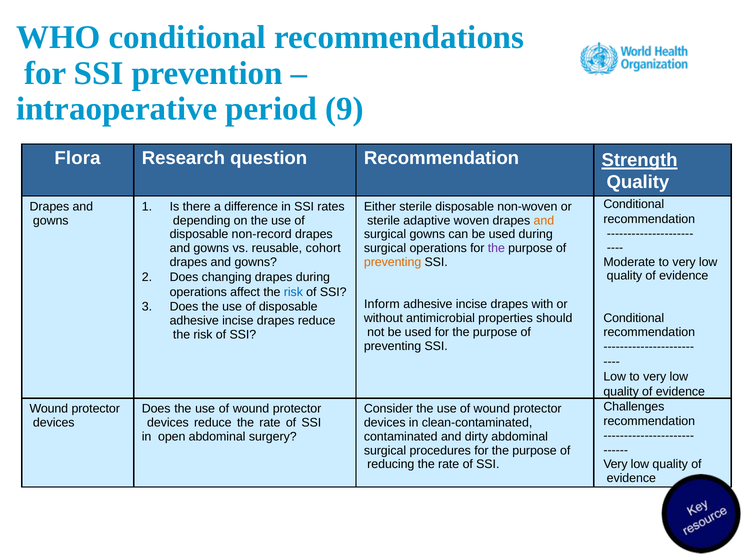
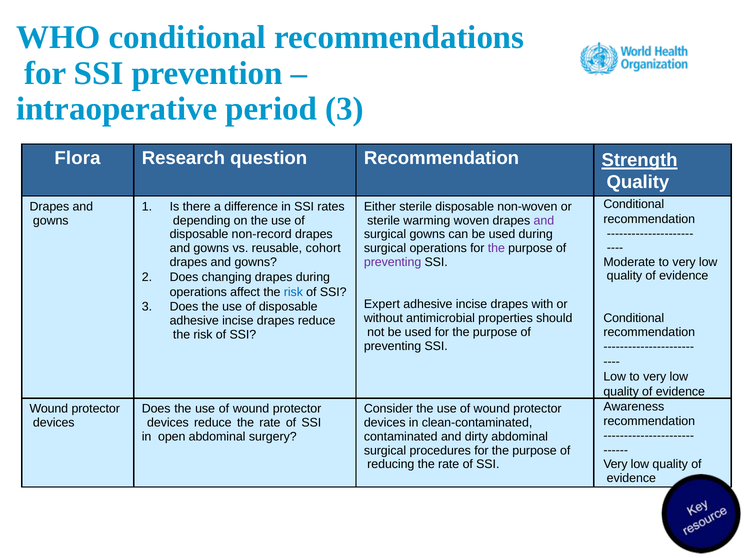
period 9: 9 -> 3 (344, 109)
adaptive: adaptive -> warming (427, 220)
and colour: orange -> purple (544, 220)
preventing colour: orange -> purple (393, 262)
Inform: Inform -> Expert (382, 304)
Challenges: Challenges -> Awareness (634, 407)
